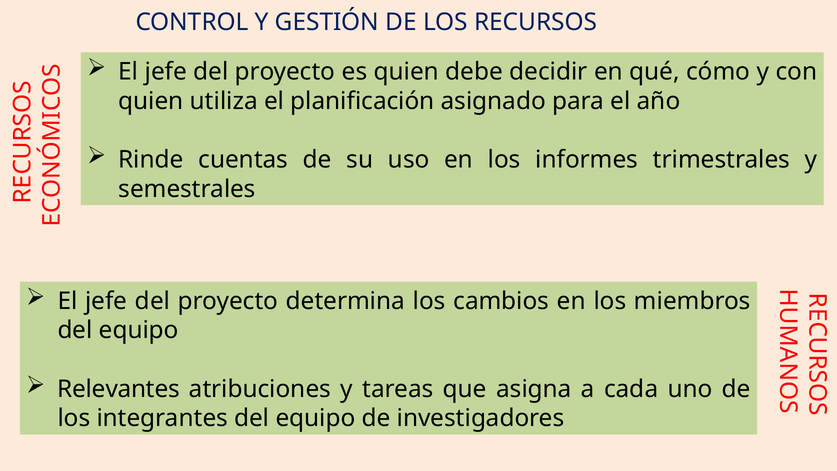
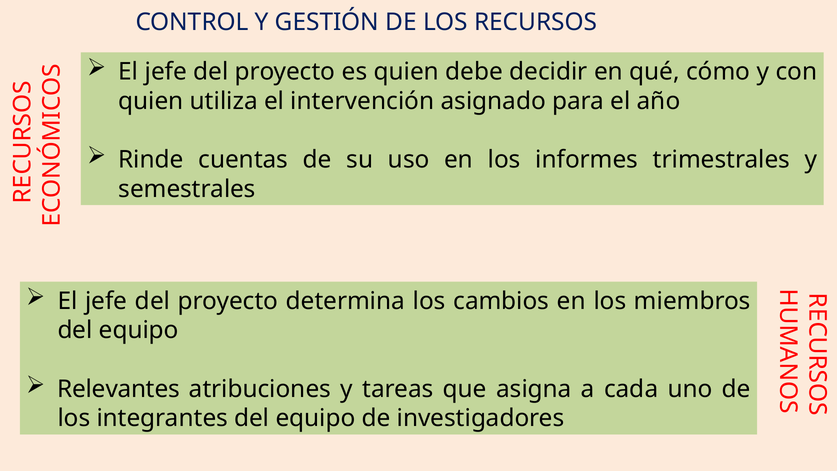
planificación: planificación -> intervención (362, 101)
